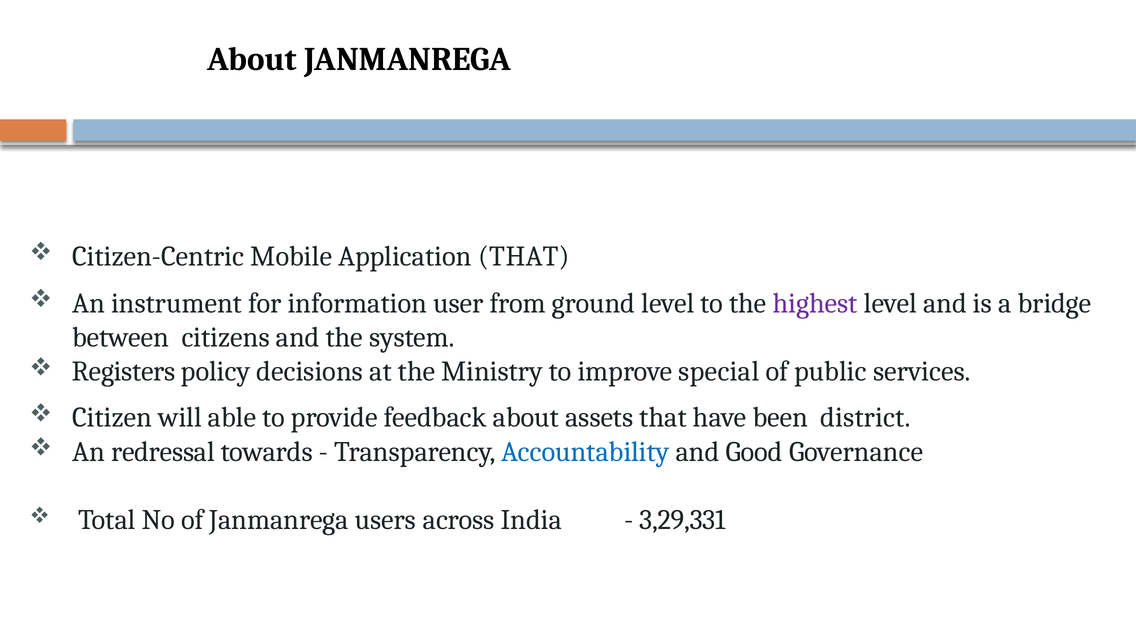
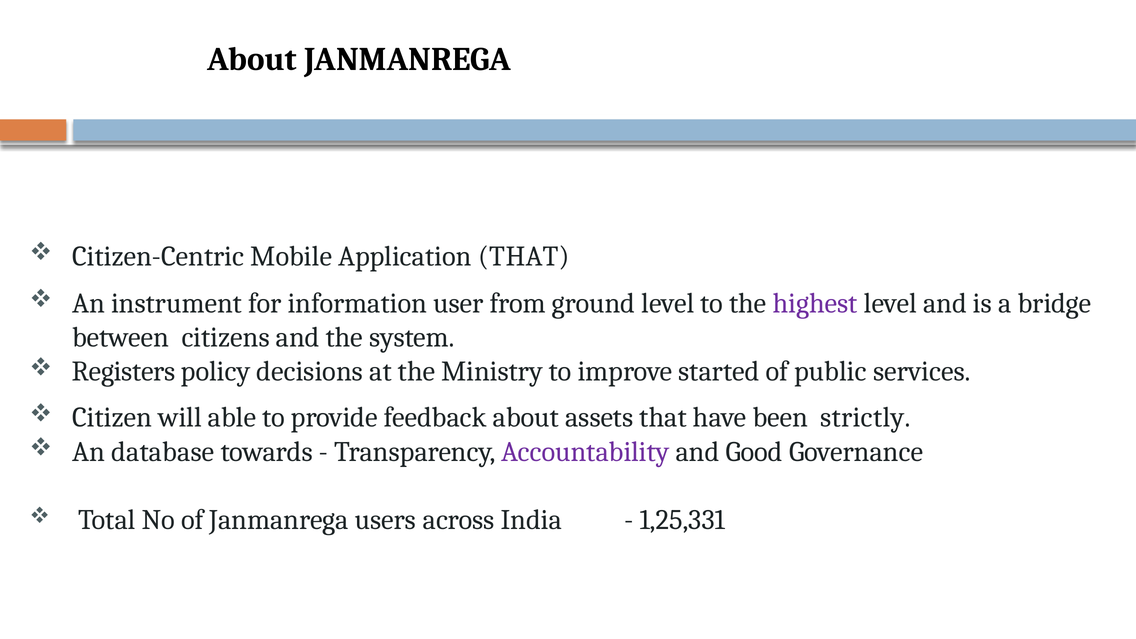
special: special -> started (719, 372)
district: district -> strictly (865, 418)
redressal: redressal -> database (163, 452)
Accountability colour: blue -> purple (585, 452)
3,29,331: 3,29,331 -> 1,25,331 (682, 520)
